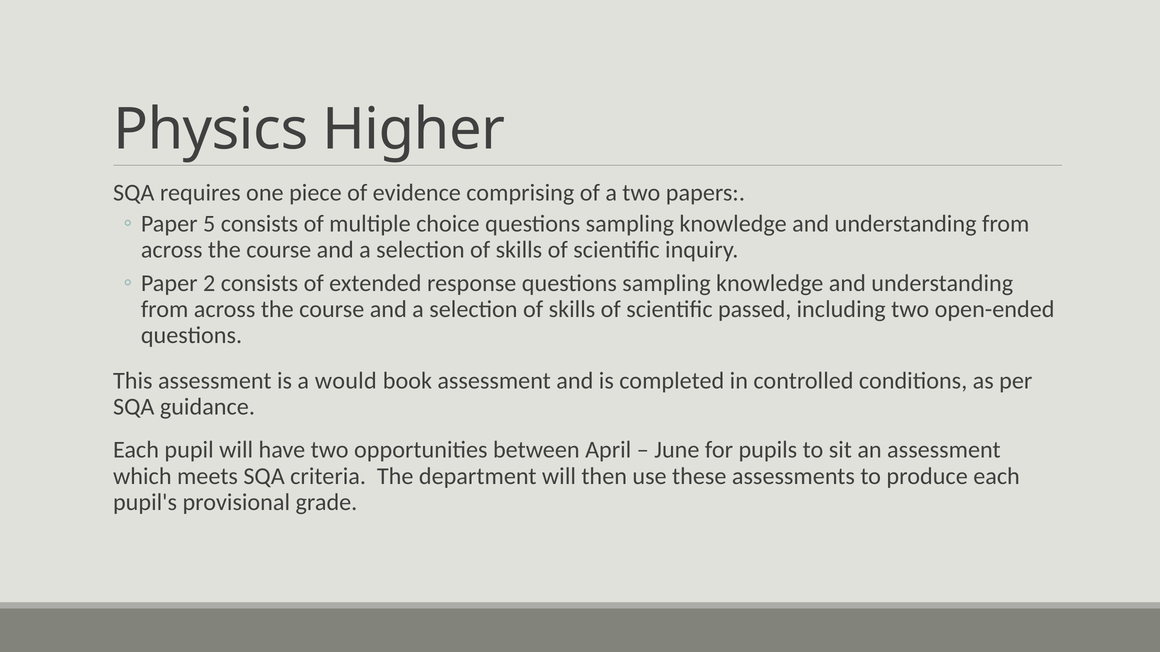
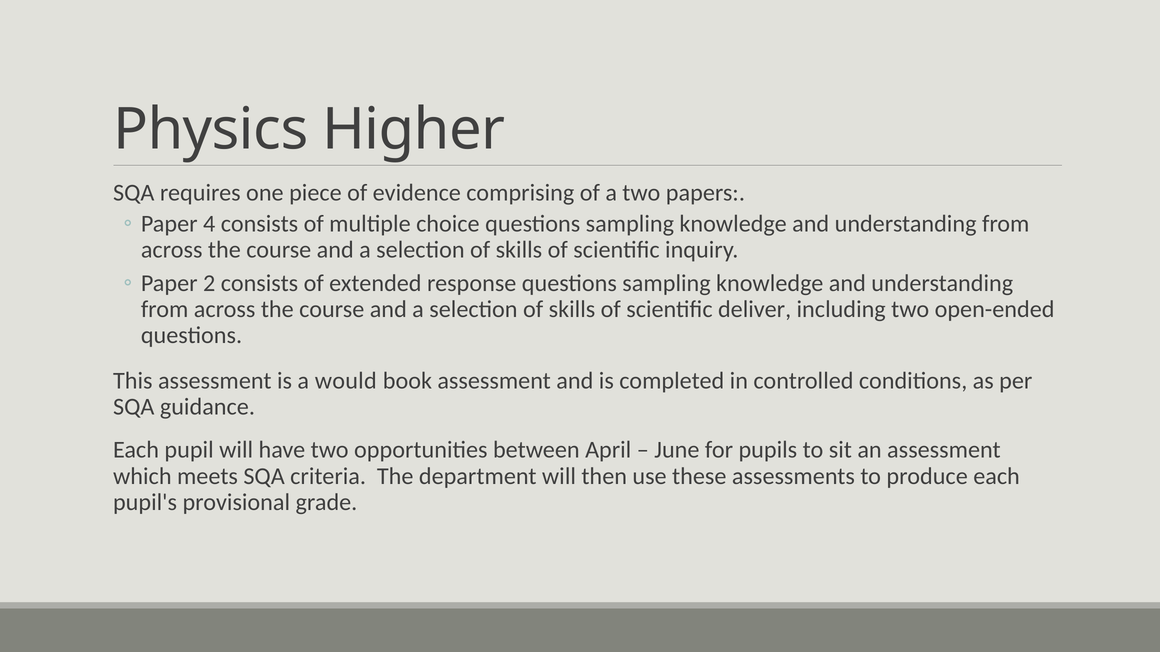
5: 5 -> 4 (209, 224)
passed: passed -> deliver (755, 310)
